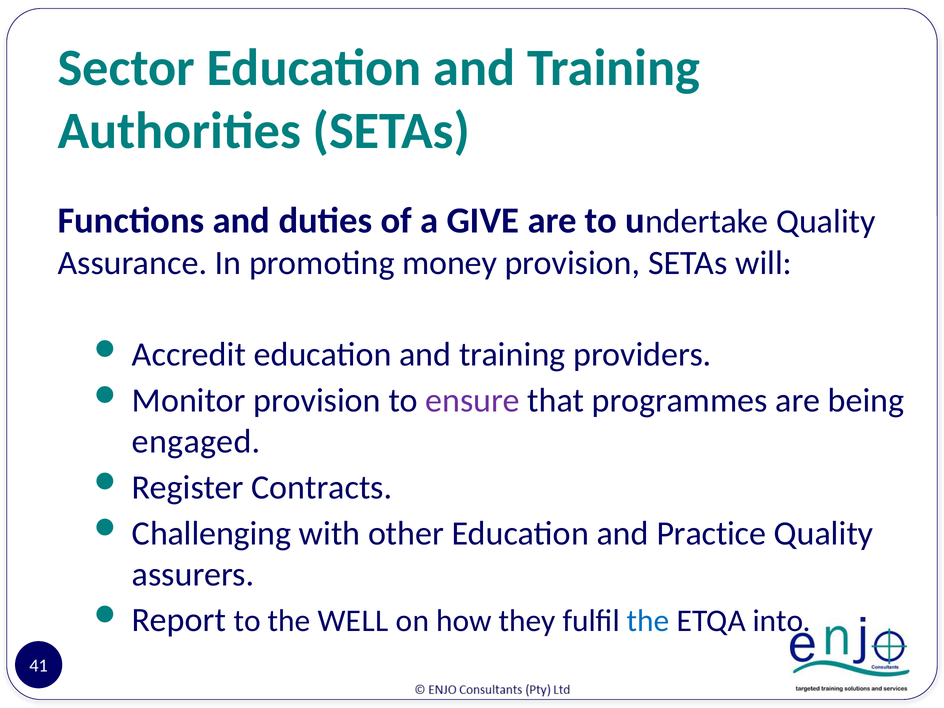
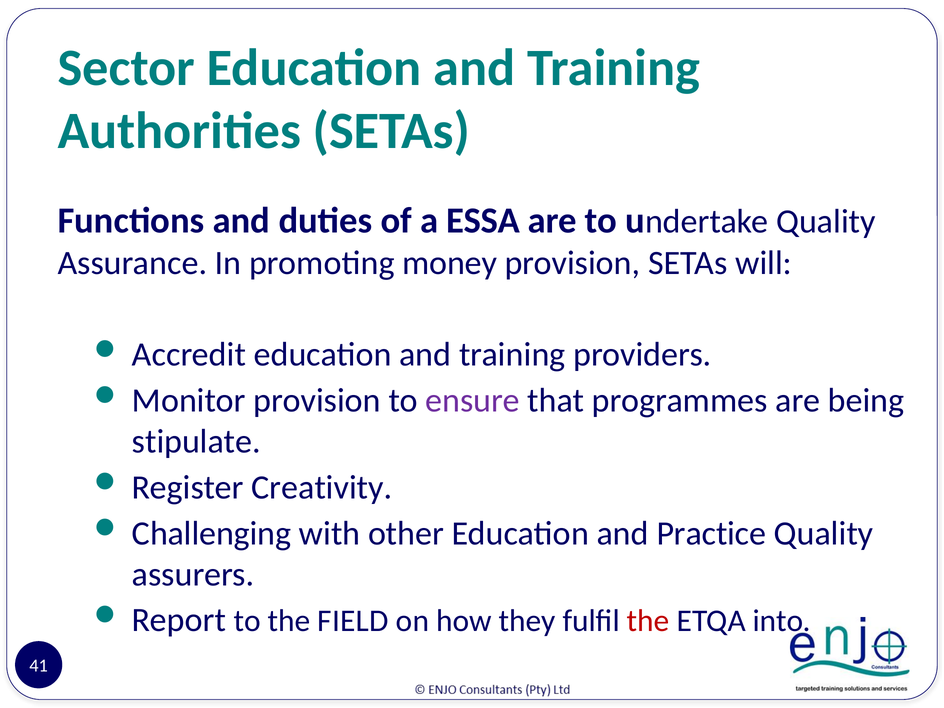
GIVE: GIVE -> ESSA (483, 221)
engaged: engaged -> stipulate (196, 442)
Contracts: Contracts -> Creativity (322, 487)
WELL: WELL -> FIELD (353, 621)
the colour: blue -> red (648, 621)
